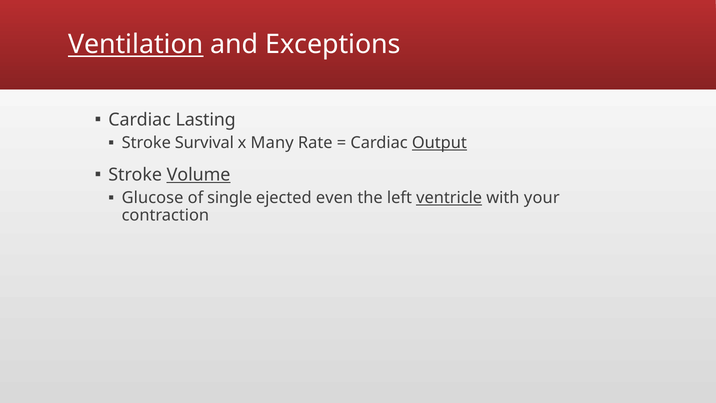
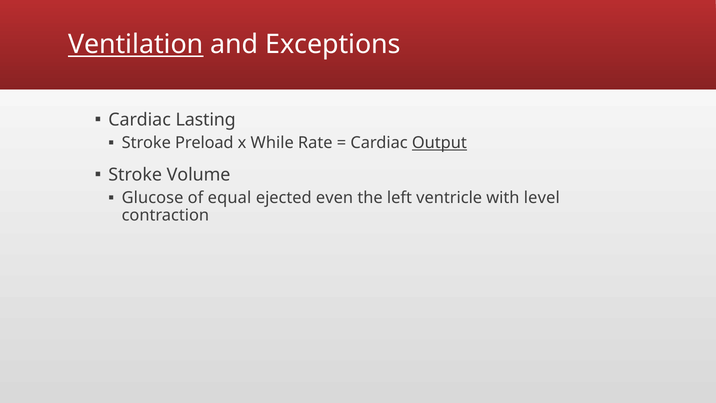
Survival: Survival -> Preload (204, 143)
Many: Many -> While (272, 143)
Volume underline: present -> none (199, 175)
single: single -> equal (230, 198)
ventricle underline: present -> none (449, 198)
your: your -> level (542, 198)
